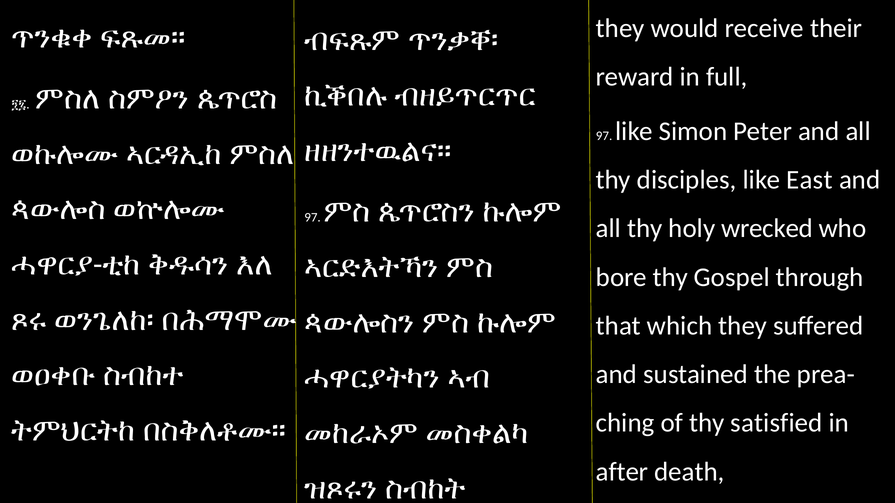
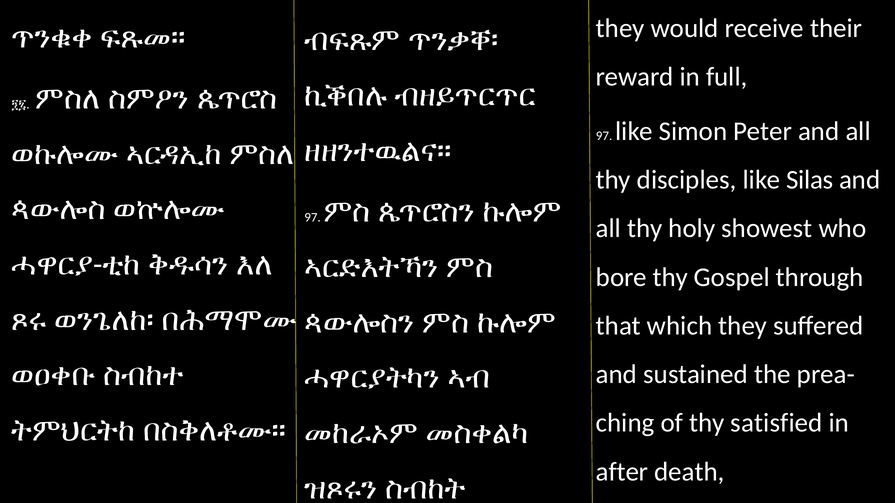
East: East -> Silas (810, 180)
wrecked: wrecked -> showest (767, 229)
